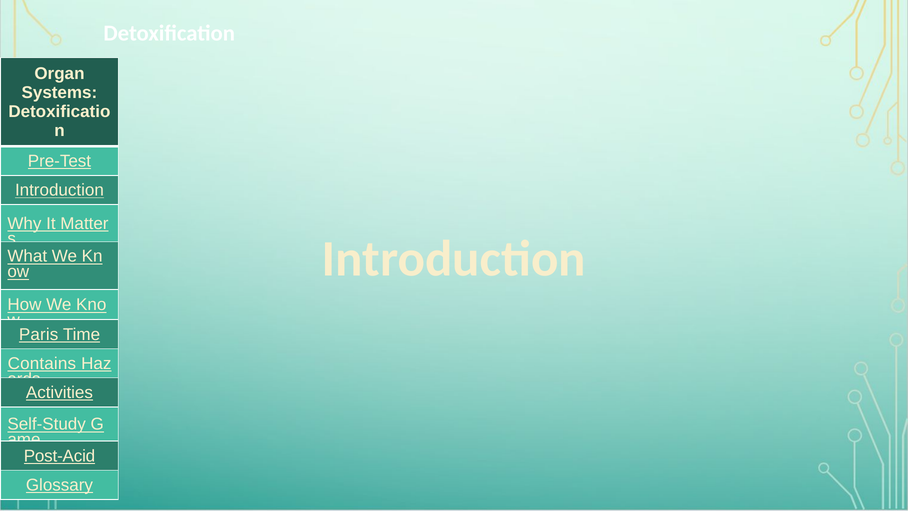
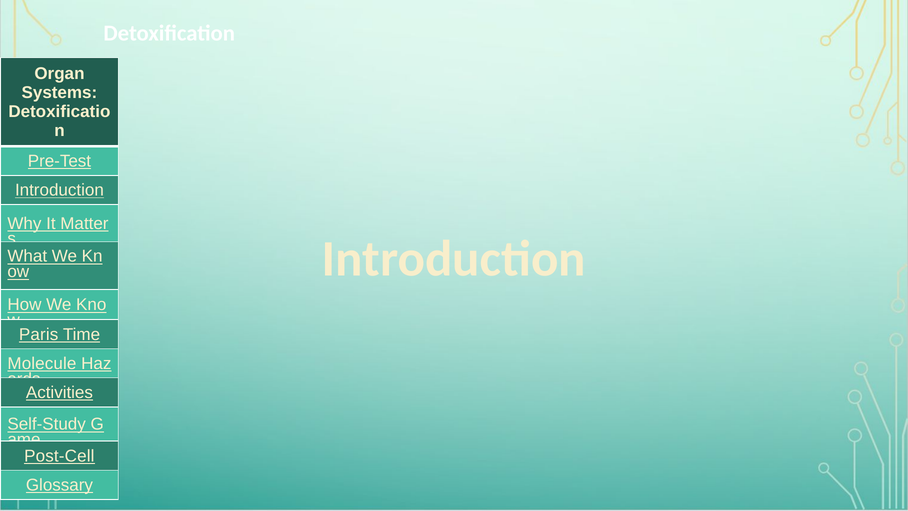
Contains: Contains -> Molecule (42, 363)
Post-Acid: Post-Acid -> Post-Cell (59, 456)
